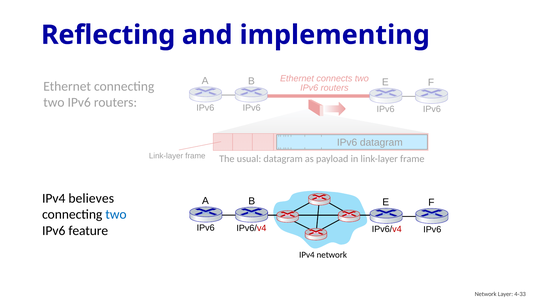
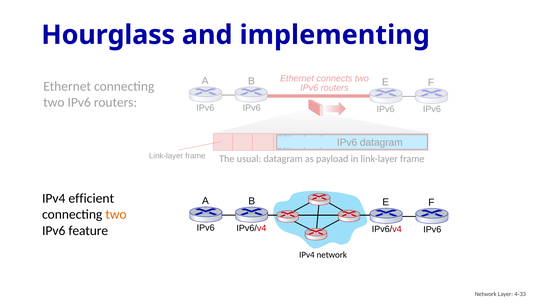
Reflecting: Reflecting -> Hourglass (108, 35)
believes: believes -> efficient (91, 198)
two colour: blue -> orange (116, 214)
